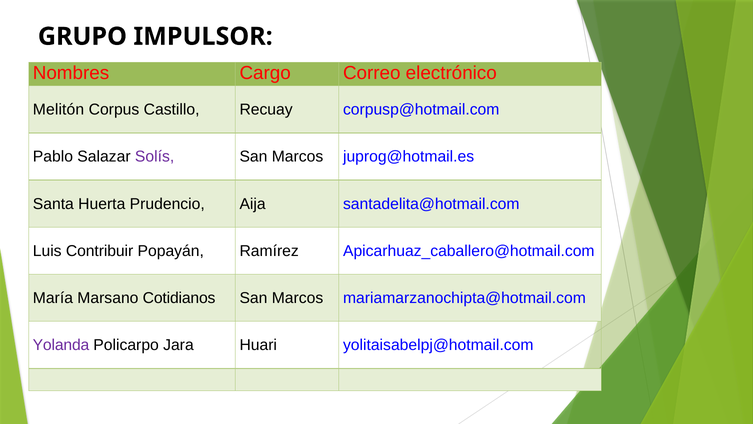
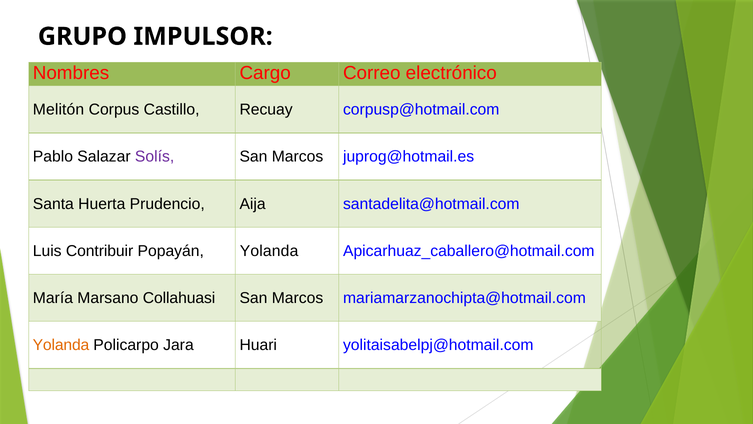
Popayán Ramírez: Ramírez -> Yolanda (269, 251)
Cotidianos: Cotidianos -> Collahuasi (179, 298)
Yolanda colour: purple -> orange (61, 345)
